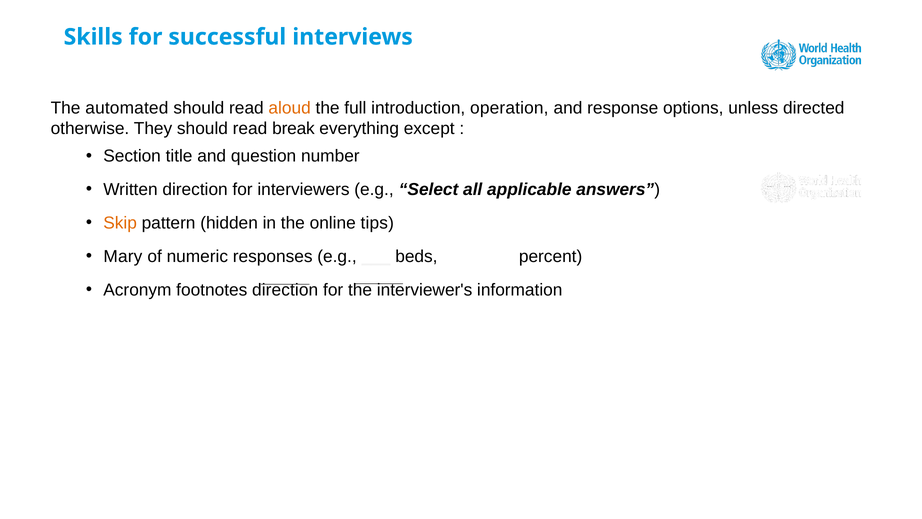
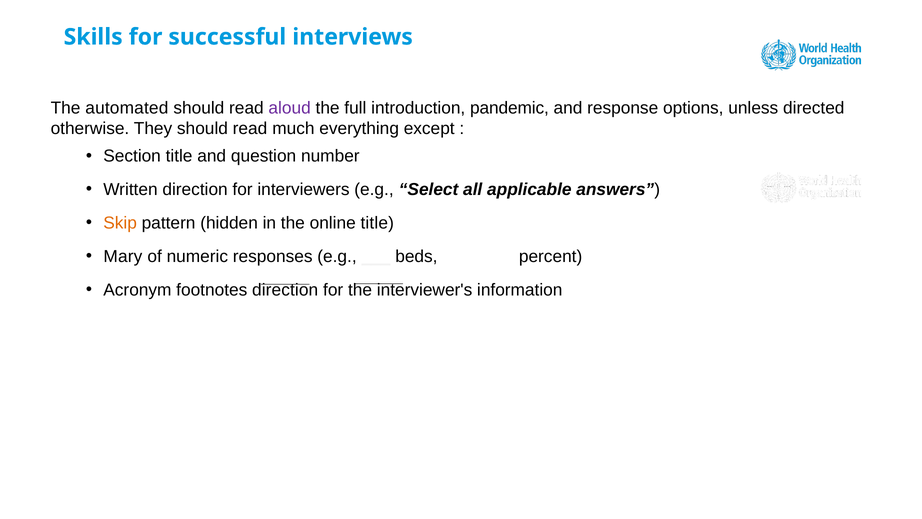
aloud colour: orange -> purple (290, 108)
operation: operation -> pandemic (509, 108)
break: break -> much (293, 129)
online tips: tips -> title (377, 223)
